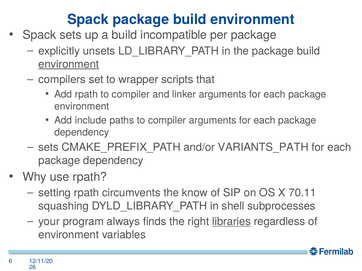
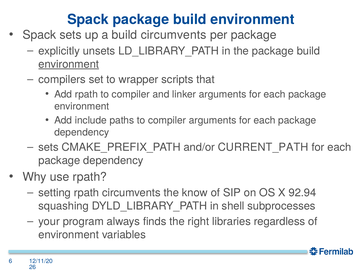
build incompatible: incompatible -> circumvents (174, 35)
VARIANTS_PATH: VARIANTS_PATH -> CURRENT_PATH (263, 148)
70.11: 70.11 -> 92.94 (302, 193)
libraries underline: present -> none (231, 222)
